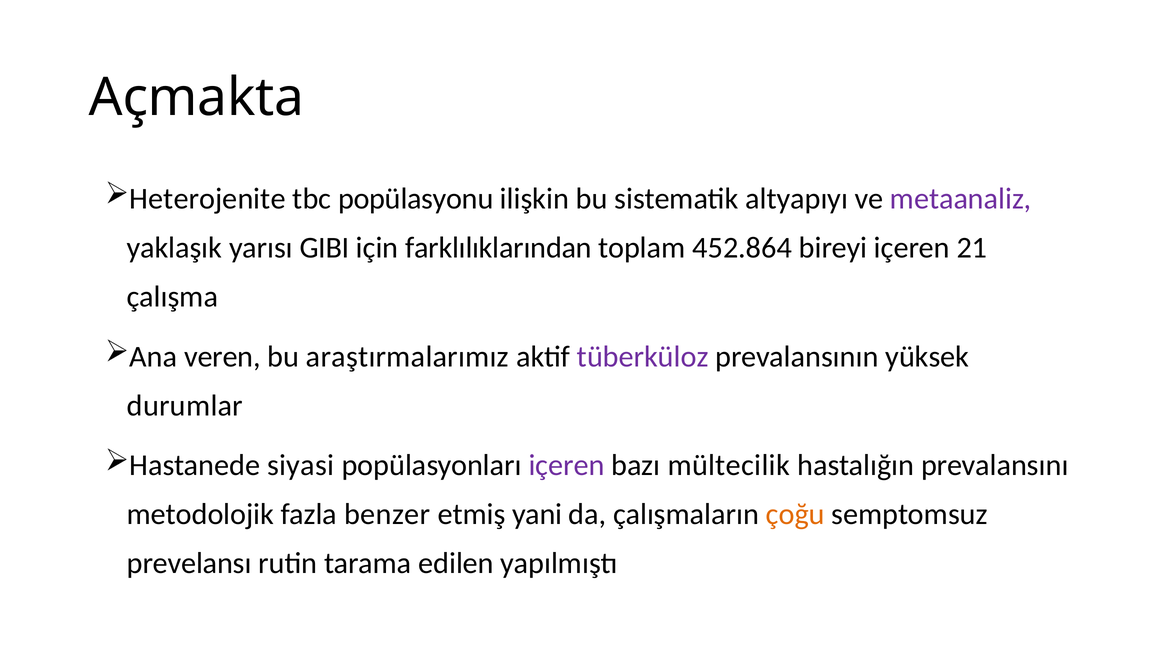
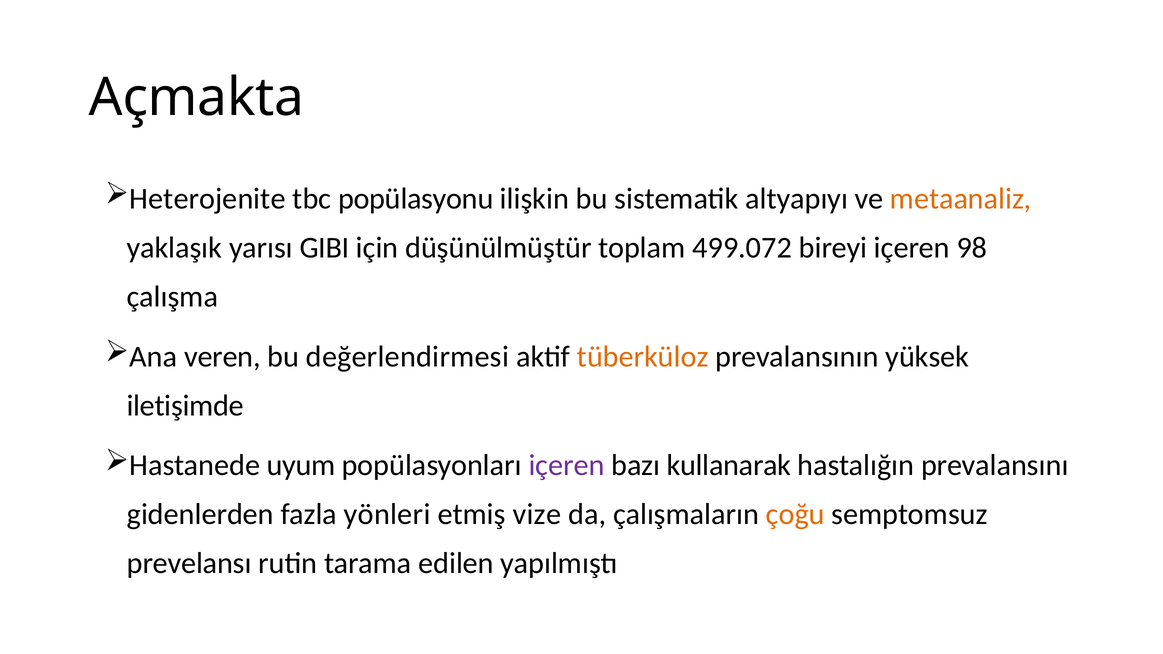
metaanaliz colour: purple -> orange (961, 199)
farklılıklarından: farklılıklarından -> düşünülmüştür (498, 248)
452.864: 452.864 -> 499.072 (742, 248)
21: 21 -> 98 (972, 248)
araştırmalarımız: araştırmalarımız -> değerlendirmesi (407, 357)
tüberküloz colour: purple -> orange (643, 357)
durumlar: durumlar -> iletişimde (185, 406)
siyasi: siyasi -> uyum (301, 466)
mültecilik: mültecilik -> kullanarak (729, 466)
metodolojik: metodolojik -> gidenlerden (200, 515)
benzer: benzer -> yönleri (387, 515)
yani: yani -> vize (537, 515)
